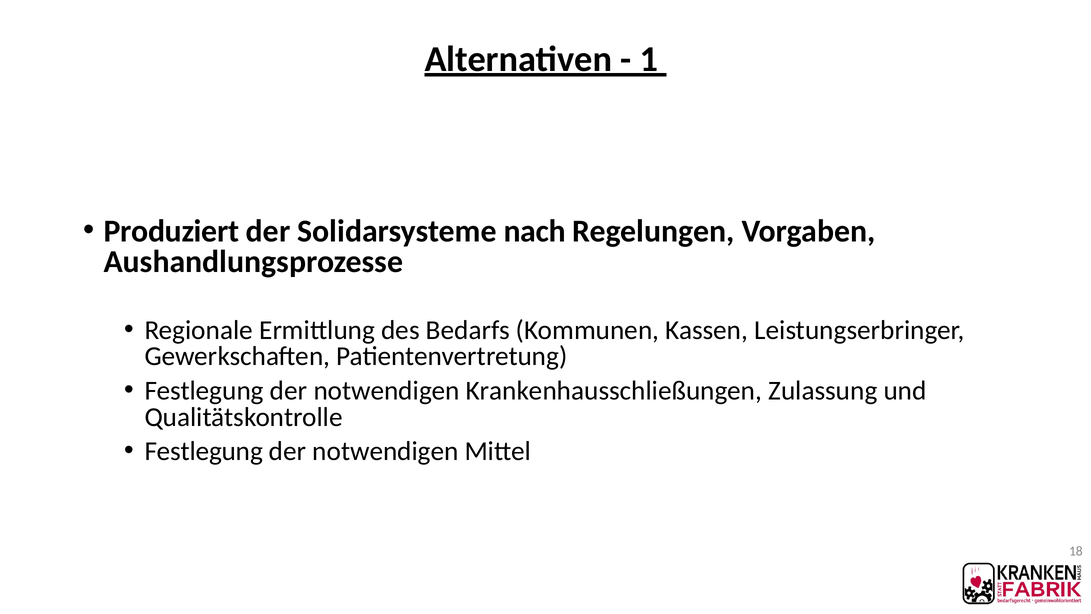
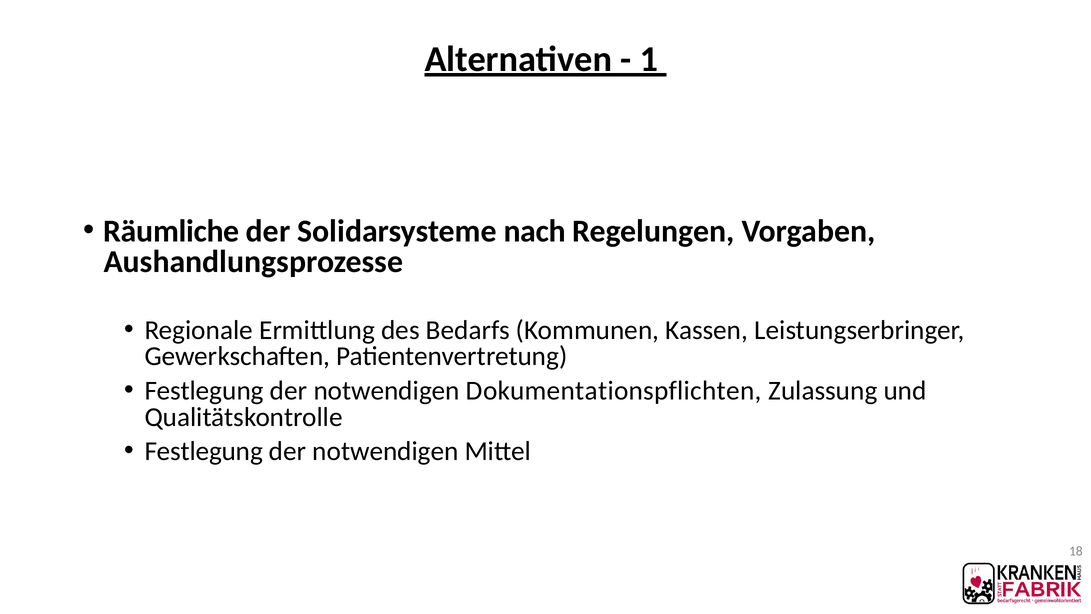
Produziert: Produziert -> Räumliche (171, 231)
Krankenhausschließungen: Krankenhausschließungen -> Dokumentationspflichten (614, 391)
